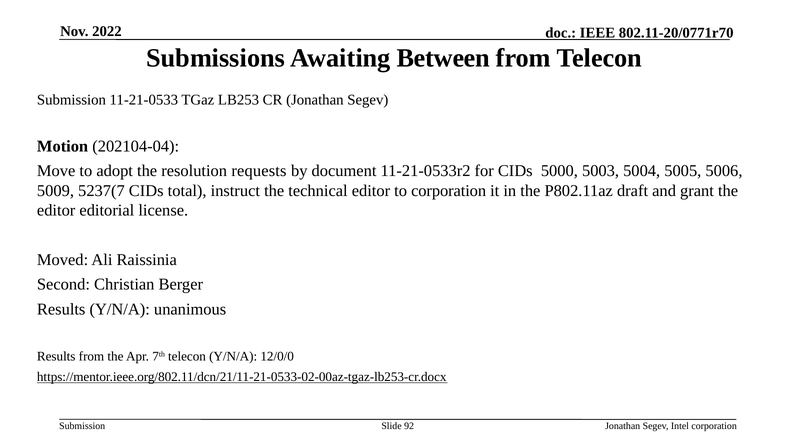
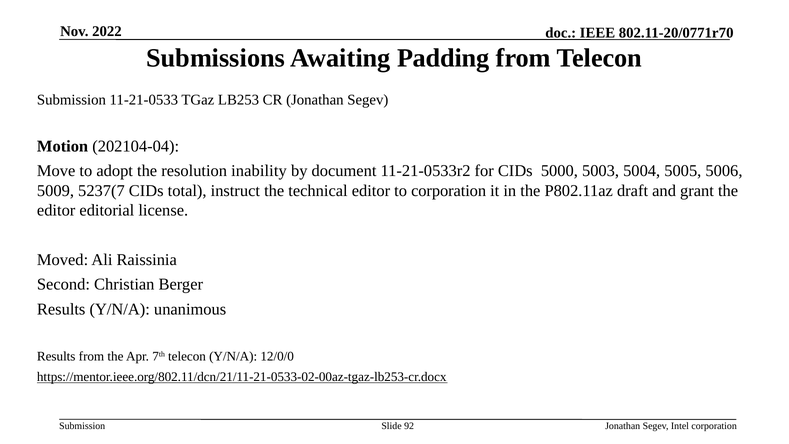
Between: Between -> Padding (443, 58)
requests: requests -> inability (259, 171)
